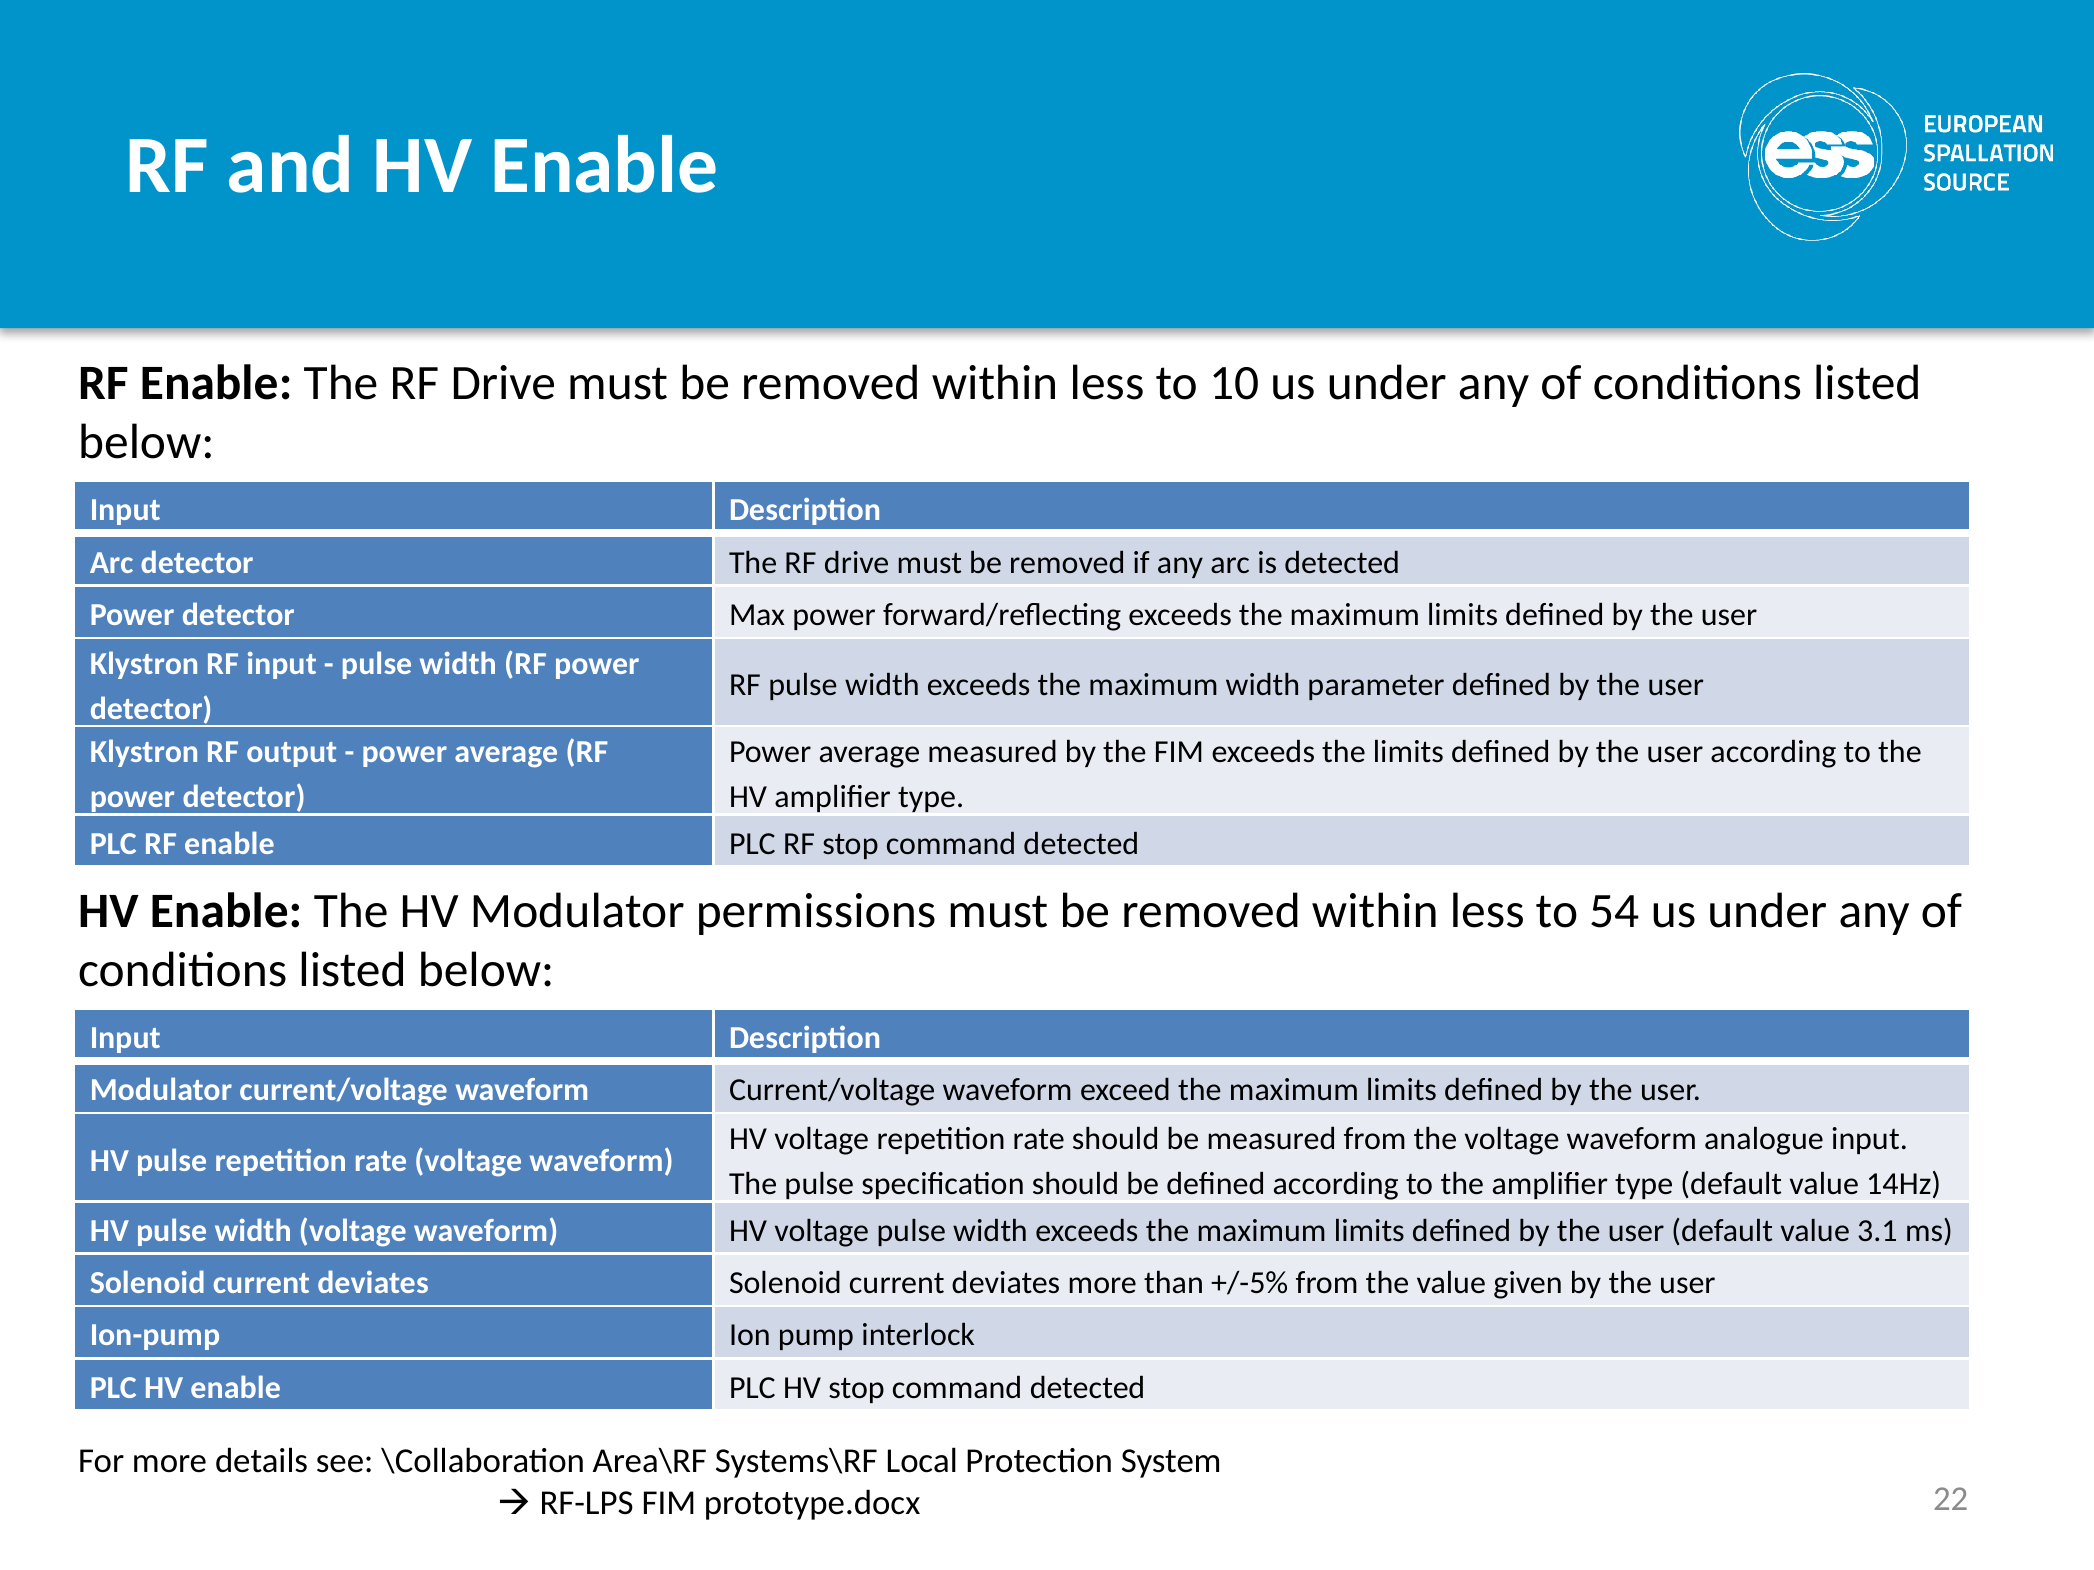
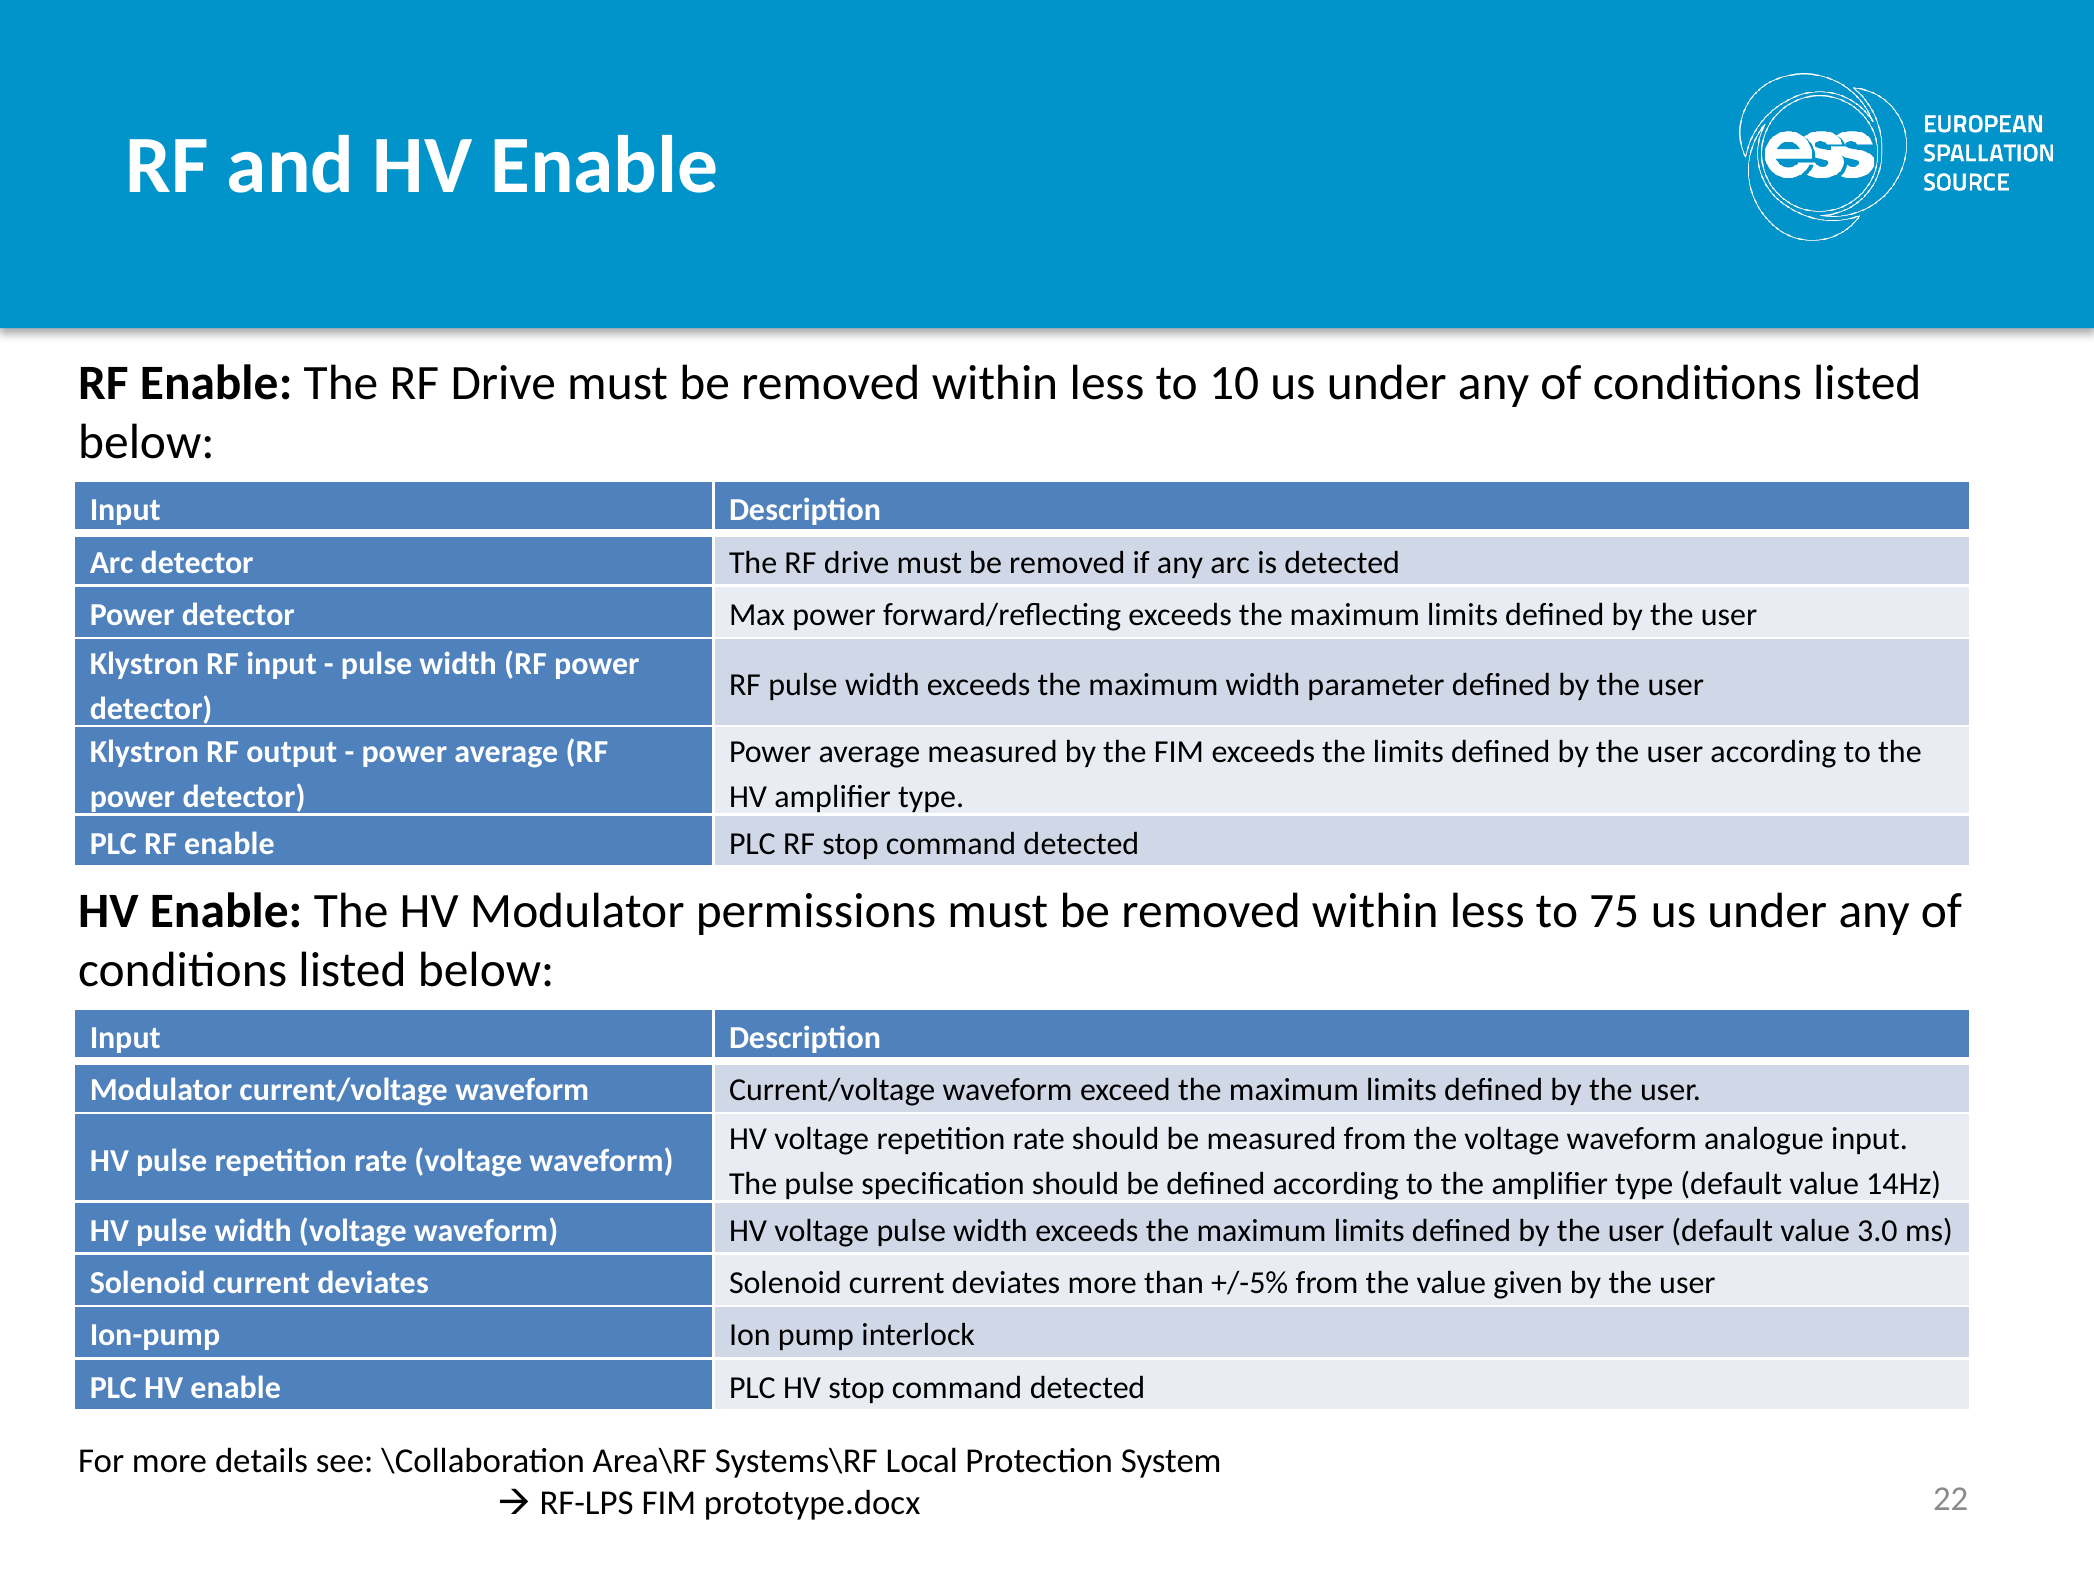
54: 54 -> 75 (1614, 911)
3.1: 3.1 -> 3.0 (1877, 1231)
